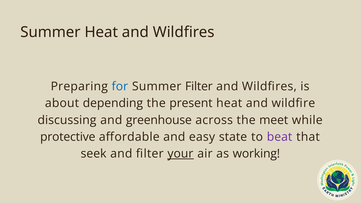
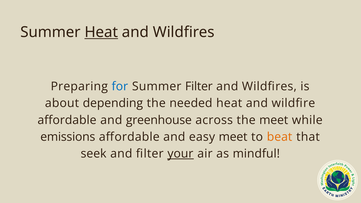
Heat underline: none -> present (101, 32)
present: present -> needed (191, 103)
discussing: discussing -> affordable (67, 120)
protective: protective -> emissions (68, 137)
easy state: state -> meet (233, 137)
beat colour: purple -> orange (280, 137)
working: working -> mindful (256, 154)
